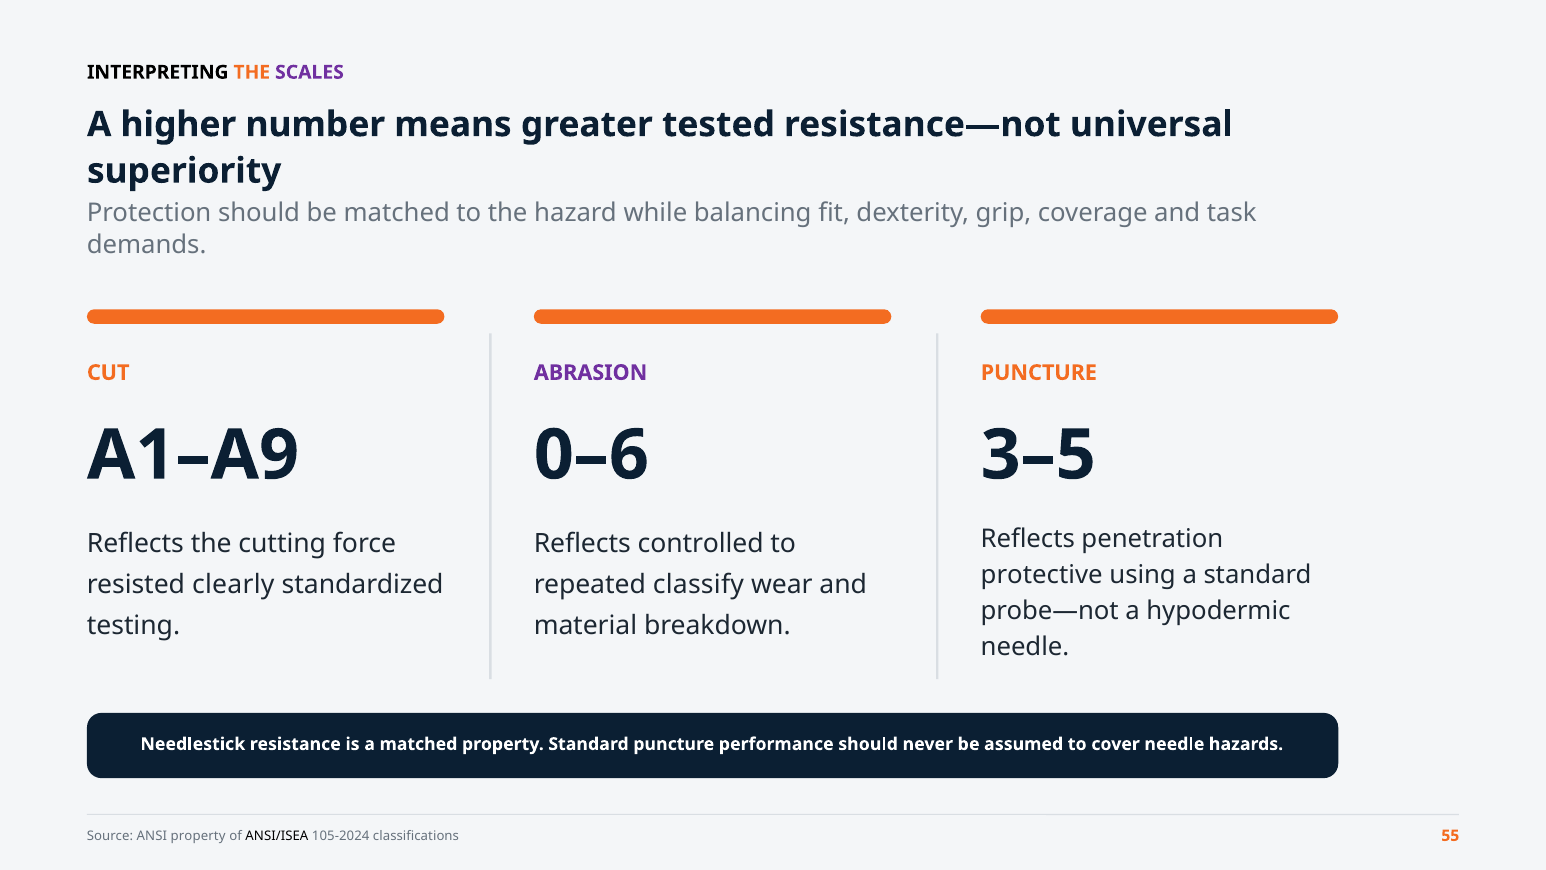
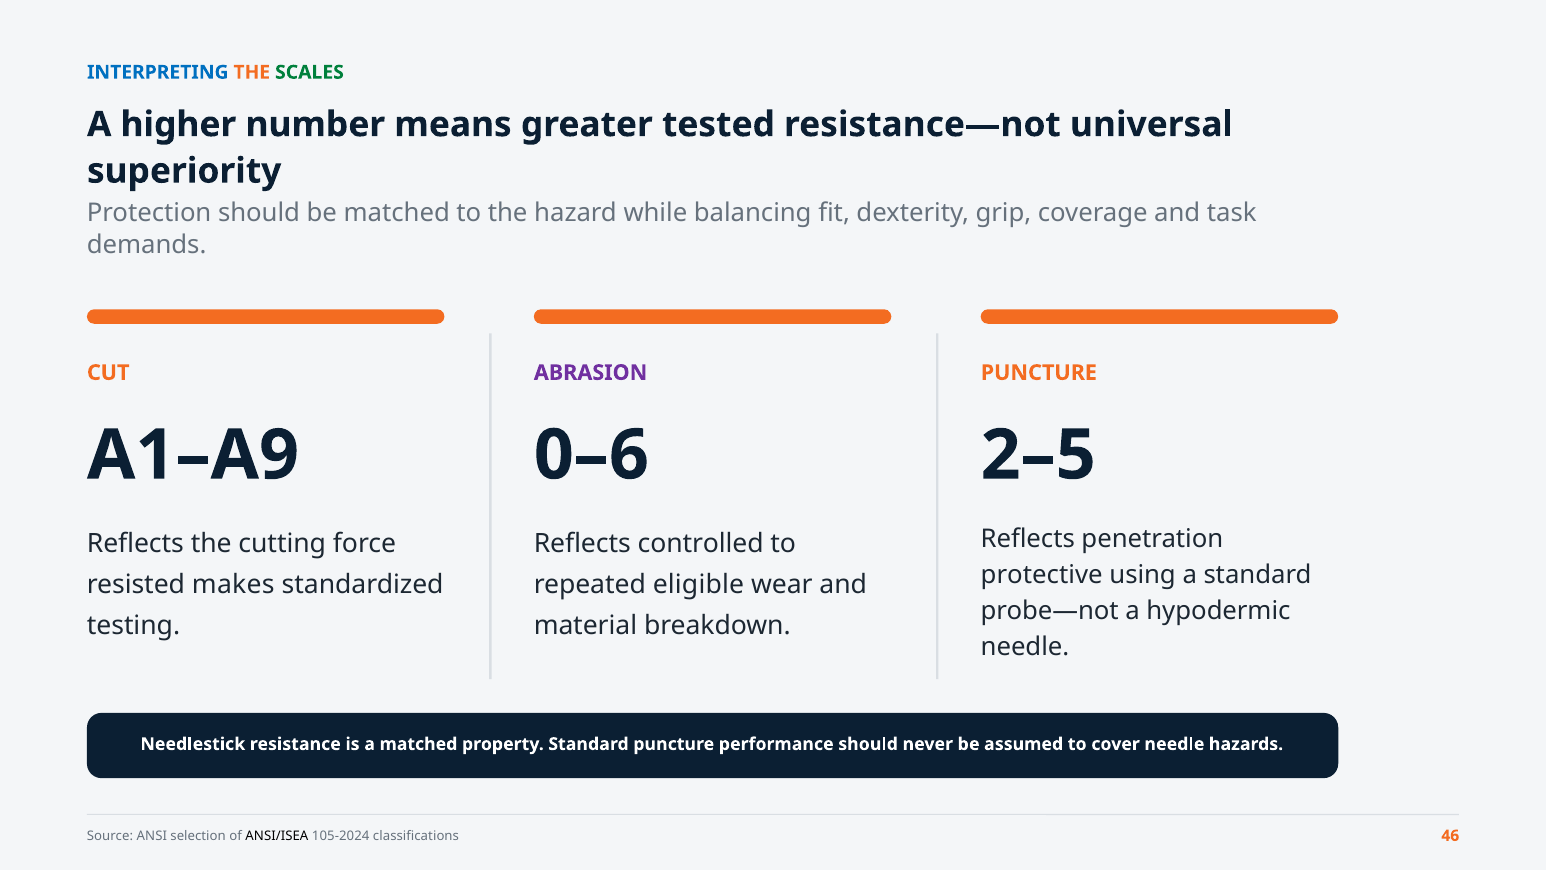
INTERPRETING colour: black -> blue (158, 72)
SCALES colour: purple -> green (309, 72)
3–5: 3–5 -> 2–5 (1038, 455)
clearly: clearly -> makes (233, 585)
classify: classify -> eligible (698, 585)
ANSI property: property -> selection (198, 836)
55: 55 -> 46 (1450, 835)
